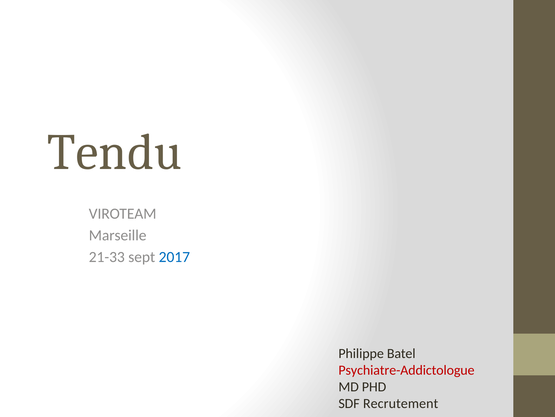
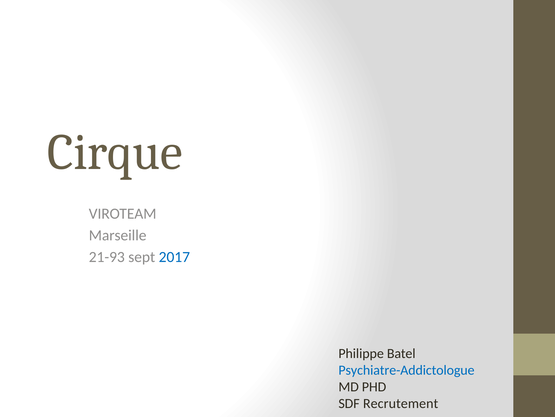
Tendu: Tendu -> Cirque (115, 152)
21-33: 21-33 -> 21-93 (107, 256)
Psychiatre-Addictologue colour: red -> blue (406, 370)
